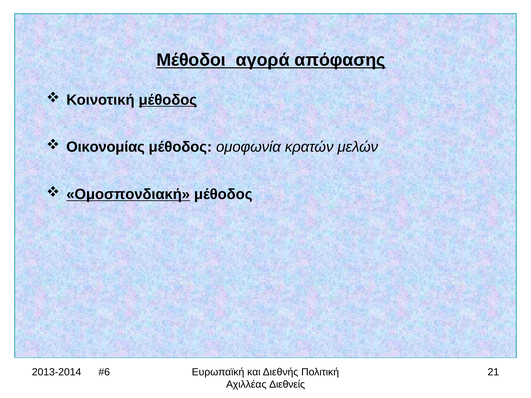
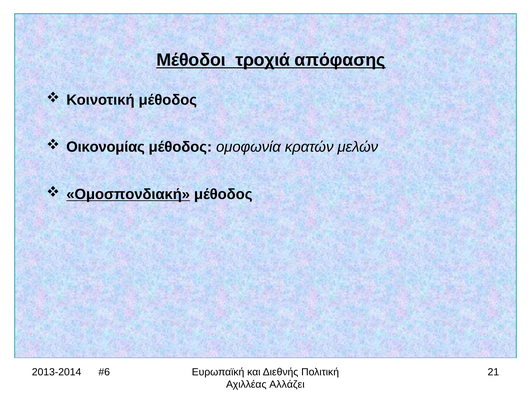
αγορά: αγορά -> τροχιά (263, 60)
μέθοδος underline: present -> none (168, 100)
Διεθνείς: Διεθνείς -> Αλλάζει (287, 385)
